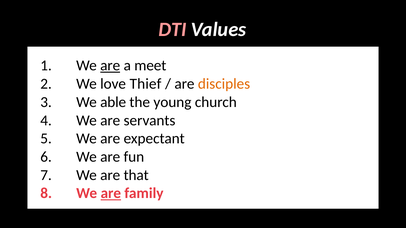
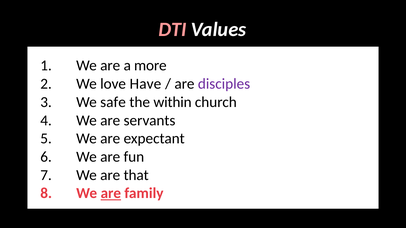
are underline: present -> none (110, 66)
meet: meet -> more (150, 66)
Thief: Thief -> Have (145, 84)
disciples colour: orange -> purple (224, 84)
able: able -> safe (113, 102)
young: young -> within (173, 102)
